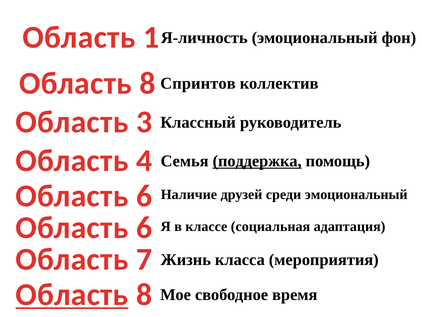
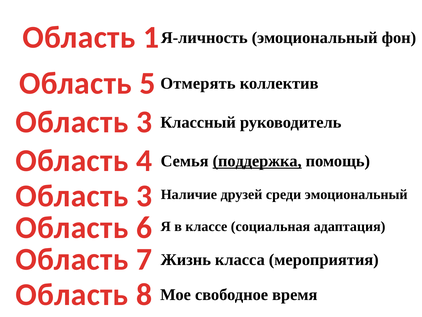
8: 8 -> 5 (148, 83)
Спринтов: Спринтов -> Отмерять (198, 83)
6: 6 -> 3 (144, 196)
Область underline: present -> none (72, 294)
